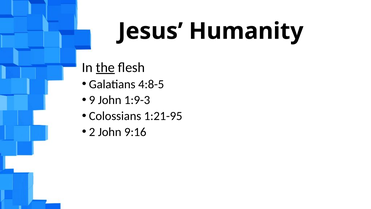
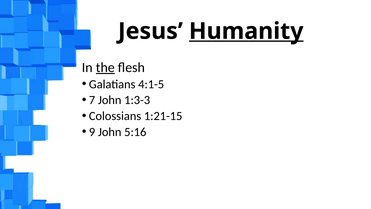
Humanity underline: none -> present (246, 31)
4:8-5: 4:8-5 -> 4:1-5 (151, 84)
9: 9 -> 7 (92, 100)
1:9-3: 1:9-3 -> 1:3-3 (137, 100)
1:21-95: 1:21-95 -> 1:21-15 (163, 116)
2: 2 -> 9 (92, 132)
9:16: 9:16 -> 5:16 (135, 132)
